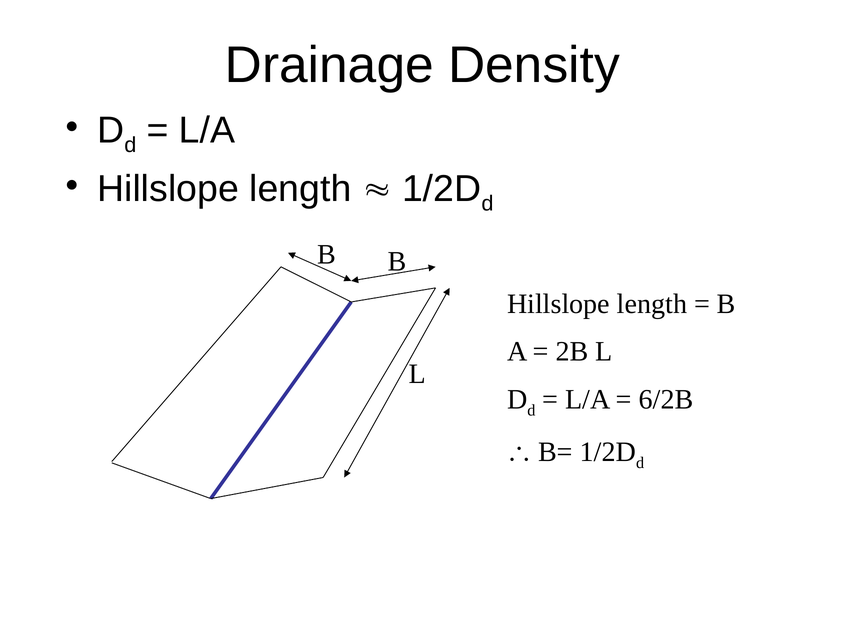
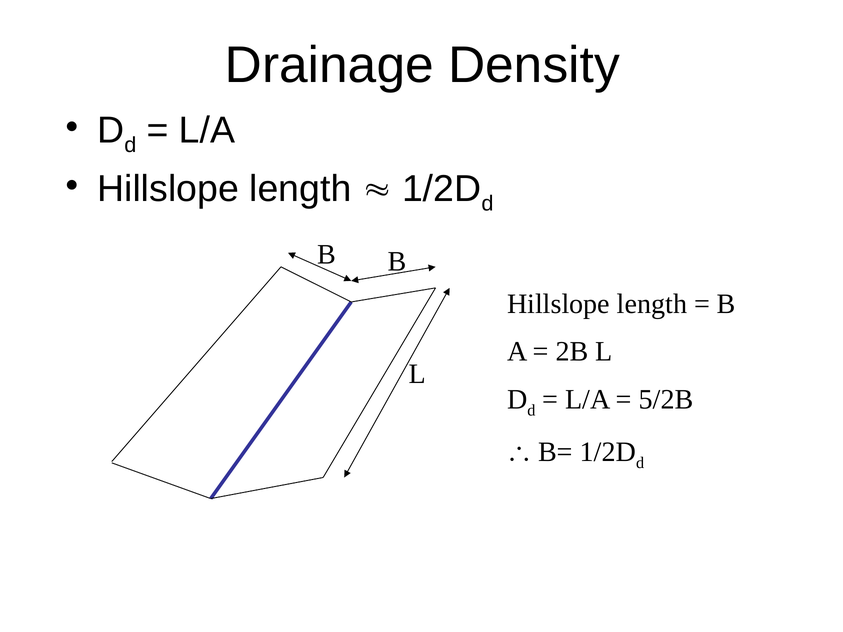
6/2B: 6/2B -> 5/2B (666, 400)
